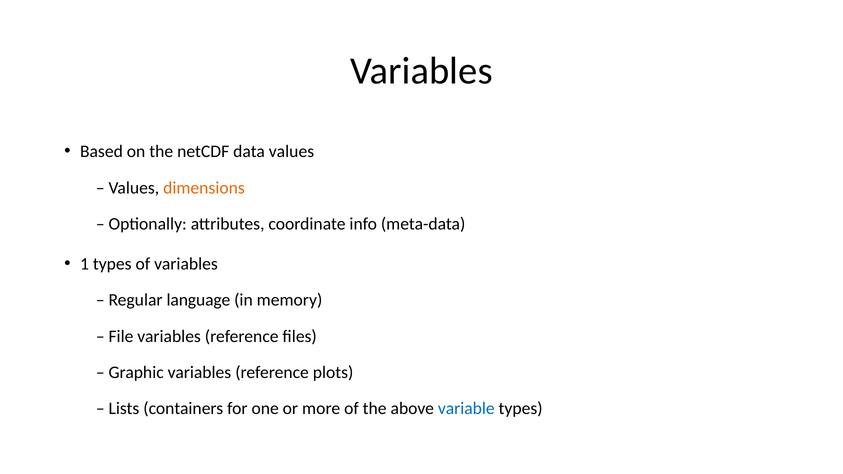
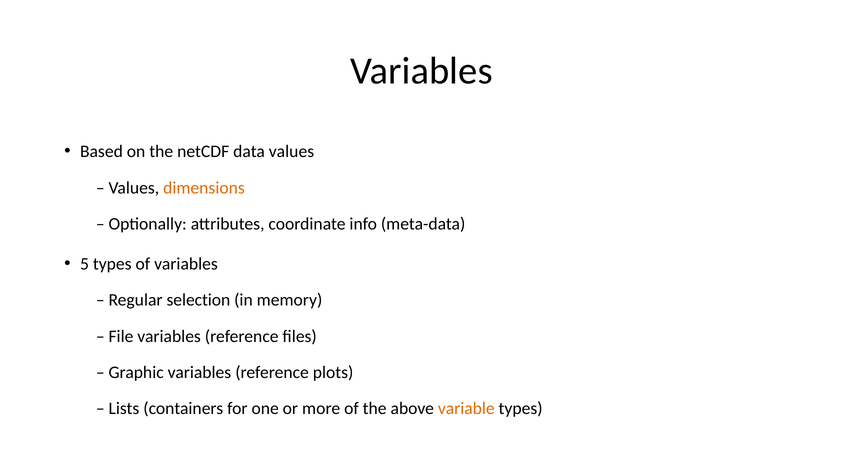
1: 1 -> 5 (85, 264)
language: language -> selection (198, 300)
variable colour: blue -> orange (466, 408)
